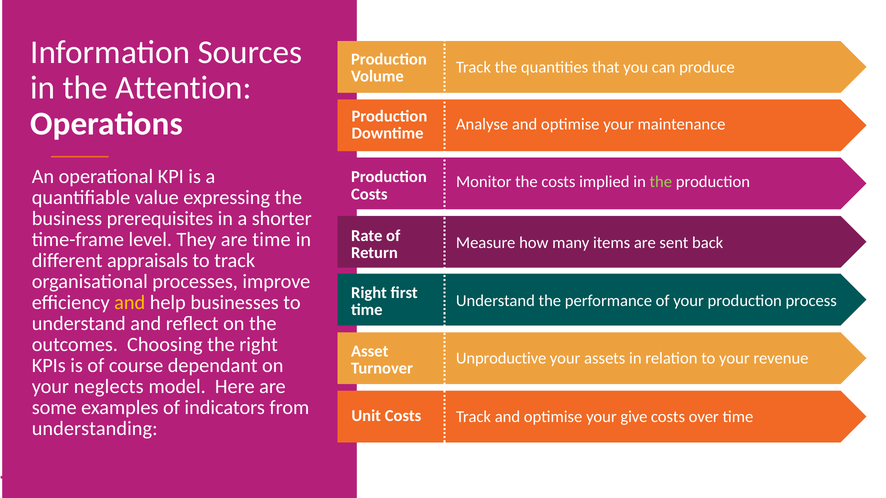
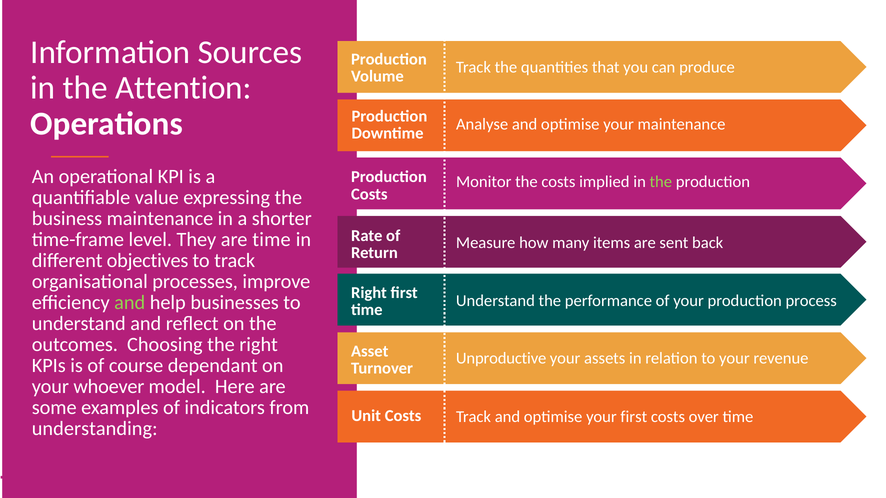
business prerequisites: prerequisites -> maintenance (160, 219)
appraisals: appraisals -> objectives (148, 261)
and colour: yellow -> light green (130, 303)
neglects: neglects -> whoever (109, 387)
your give: give -> first (634, 417)
